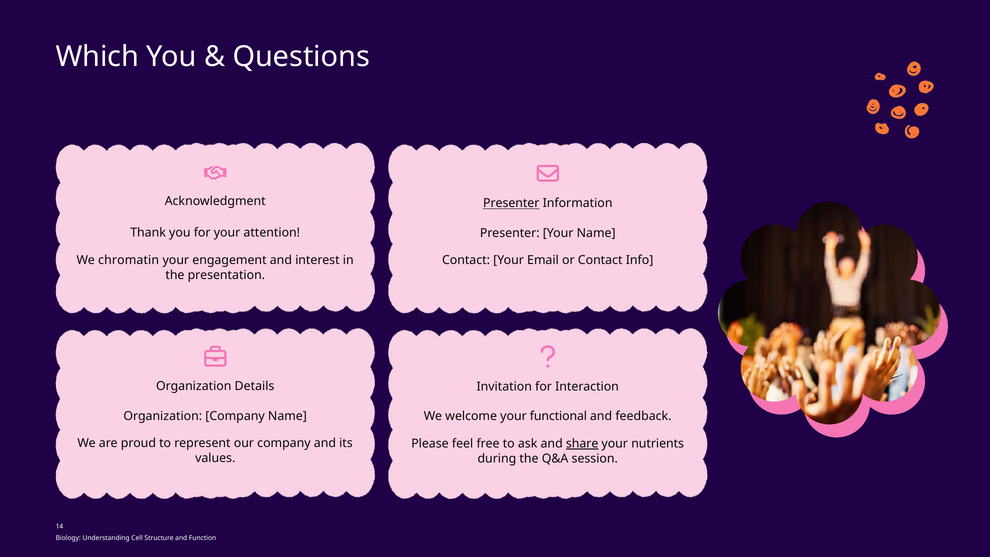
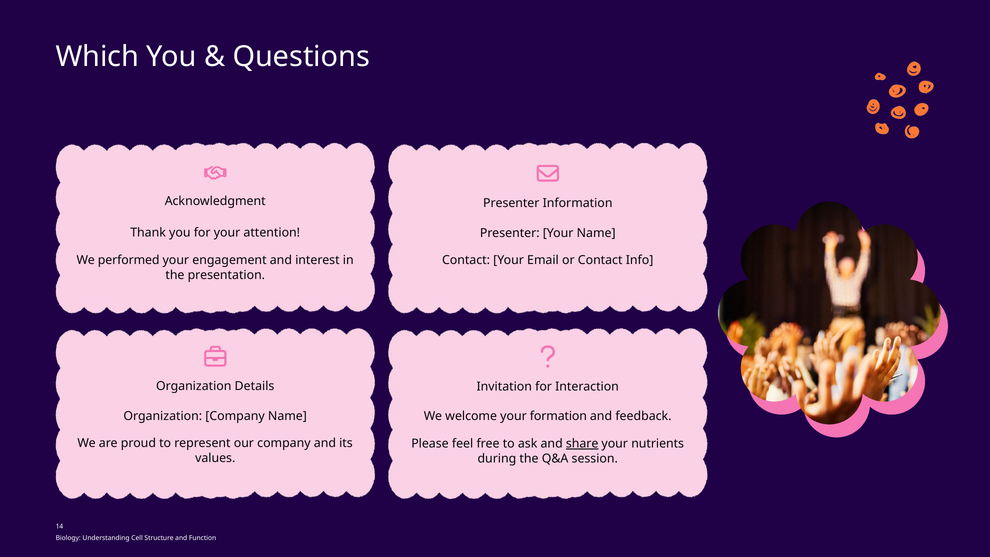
Presenter underline: present -> none (511, 203)
chromatin: chromatin -> performed (129, 260)
functional: functional -> formation (558, 416)
